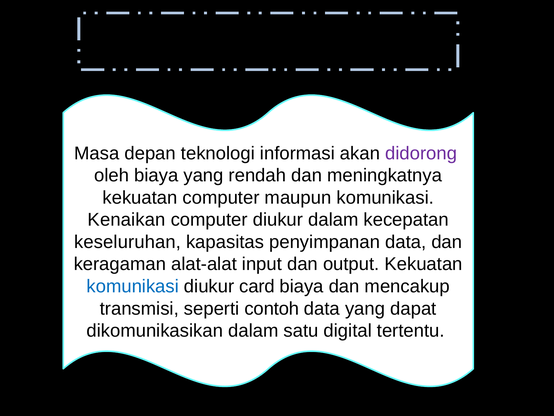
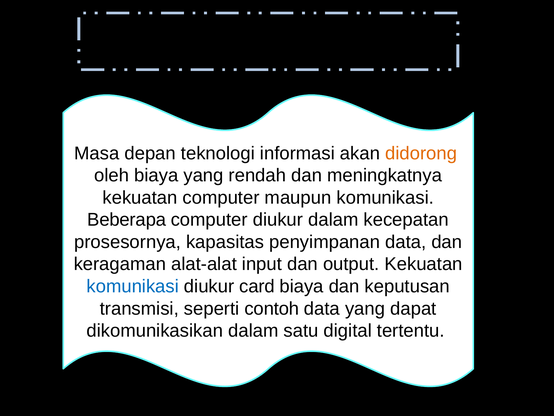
didorong colour: purple -> orange (421, 153)
Kenaikan: Kenaikan -> Beberapa (127, 220)
keseluruhan: keseluruhan -> prosesornya (128, 242)
mencakup: mencakup -> keputusan (407, 286)
